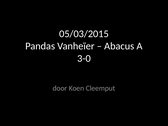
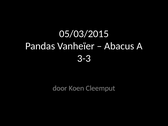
3-0: 3-0 -> 3-3 (84, 58)
